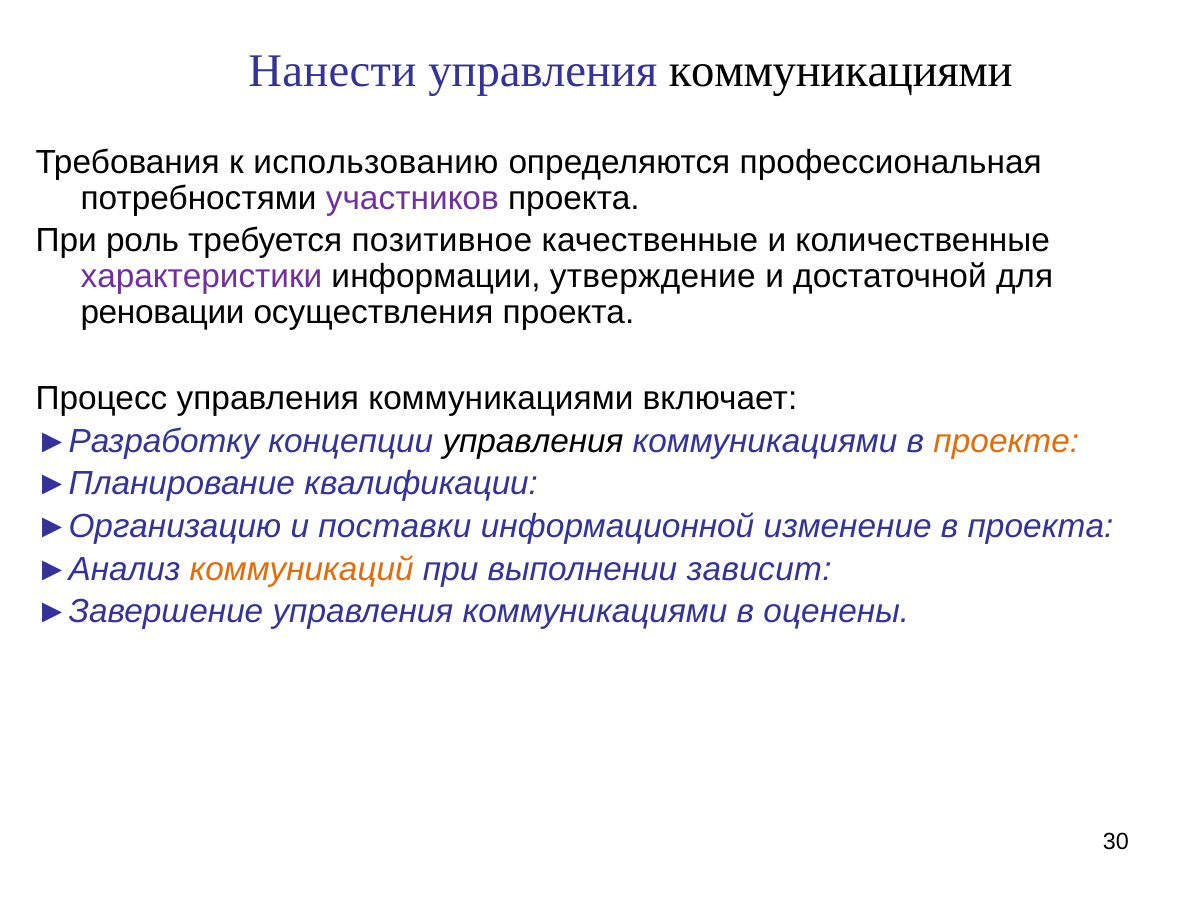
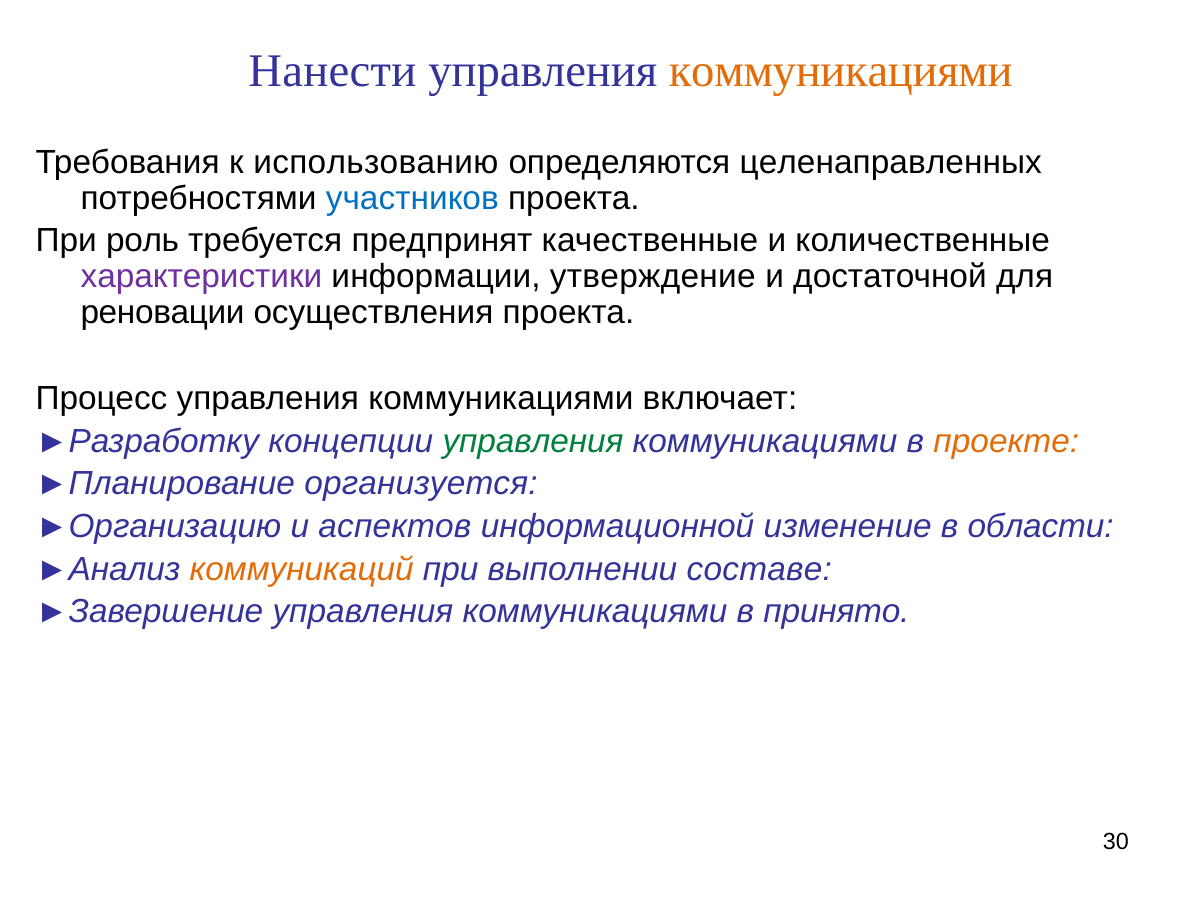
коммуникациями colour: black -> orange (841, 71)
профессиональная: профессиональная -> целенаправленных (891, 162)
участников colour: purple -> blue (412, 198)
позитивное: позитивное -> предпринят (442, 241)
управления colour: black -> green (533, 441)
квалификации: квалификации -> организуется (421, 484)
поставки: поставки -> аспектов (395, 526)
в проекта: проекта -> области (1041, 526)
зависит: зависит -> составе (759, 569)
оценены: оценены -> принято (836, 612)
